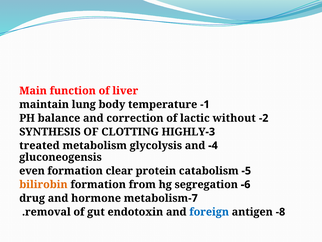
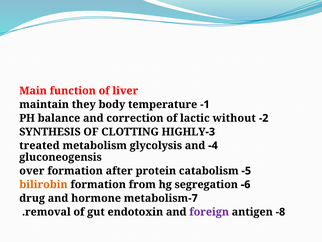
lung: lung -> they (84, 104)
even: even -> over (32, 171)
clear: clear -> after (119, 171)
foreign colour: blue -> purple (209, 212)
